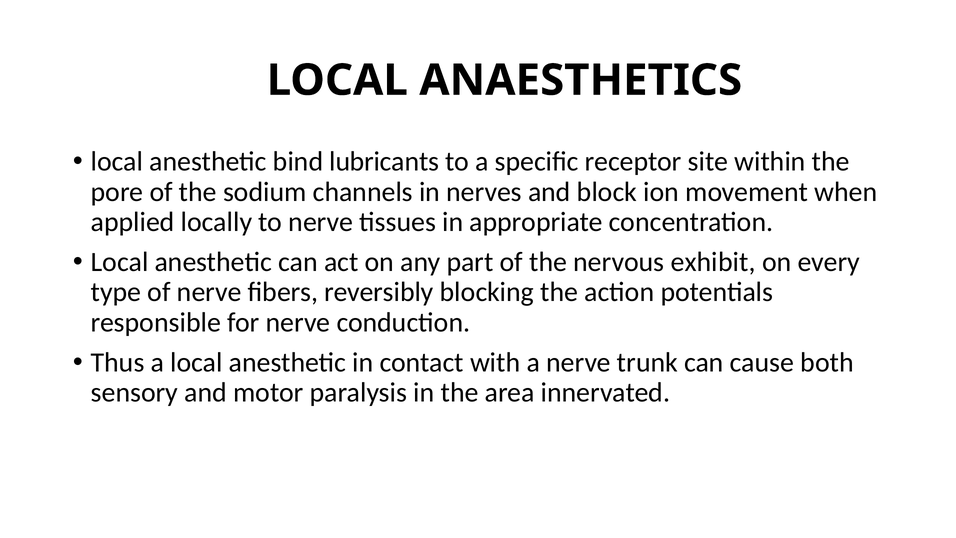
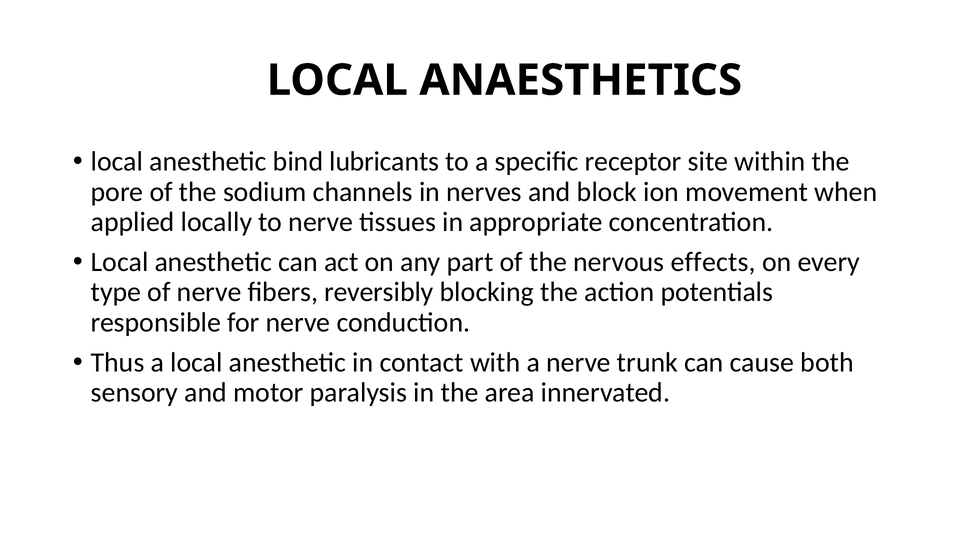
exhibit: exhibit -> effects (713, 262)
